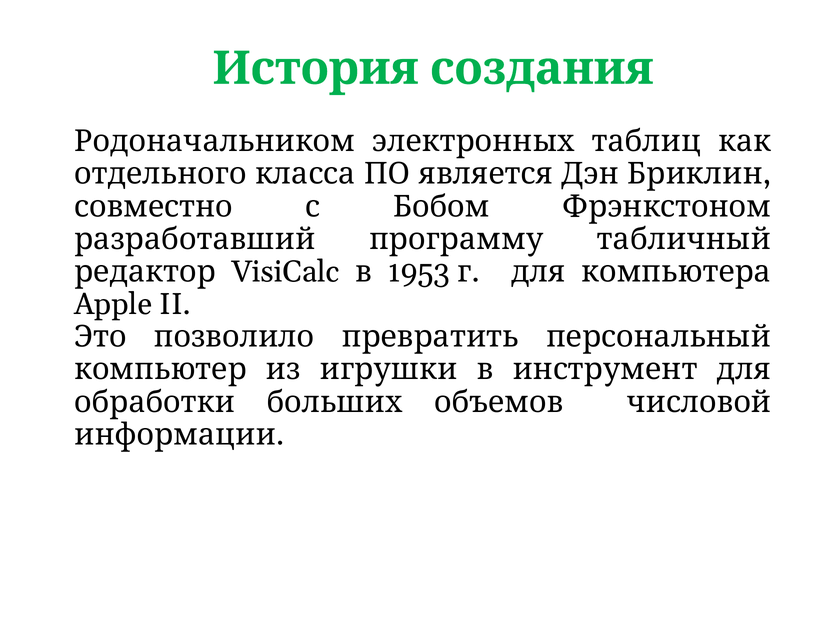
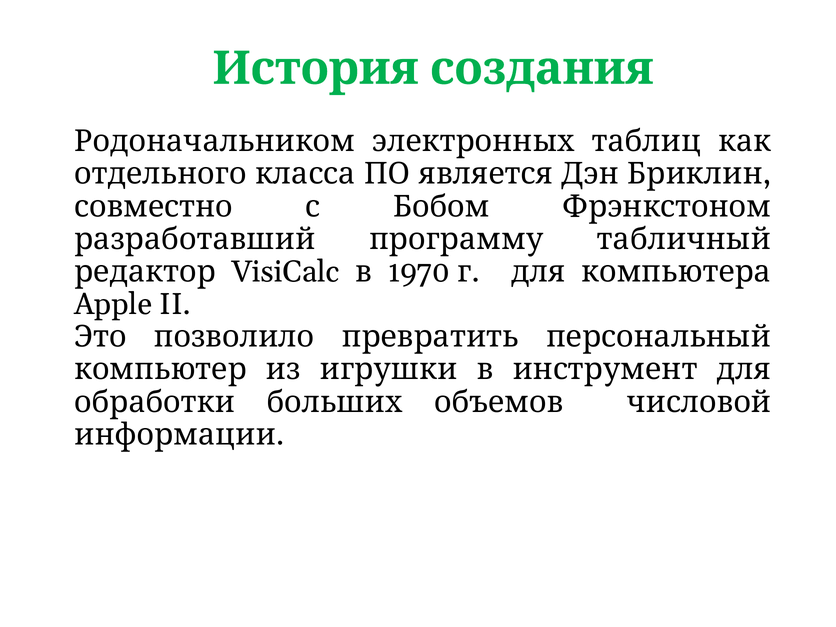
1953: 1953 -> 1970 (419, 272)
